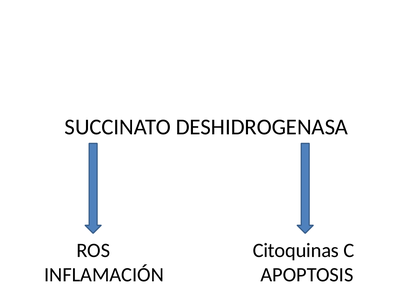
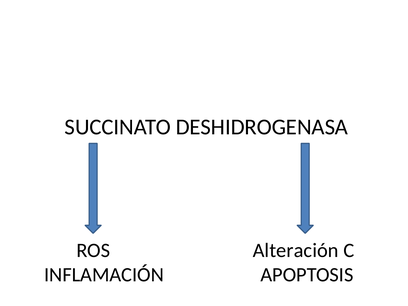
Citoquinas: Citoquinas -> Alteración (296, 250)
